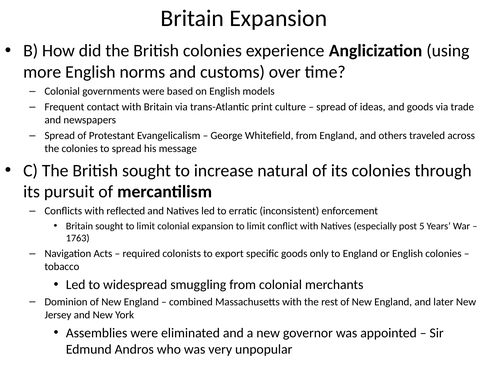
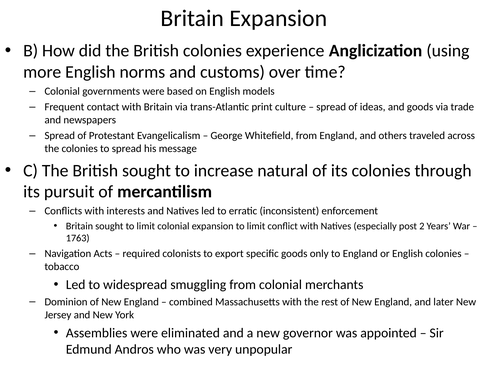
reflected: reflected -> interests (126, 211)
5: 5 -> 2 (422, 226)
